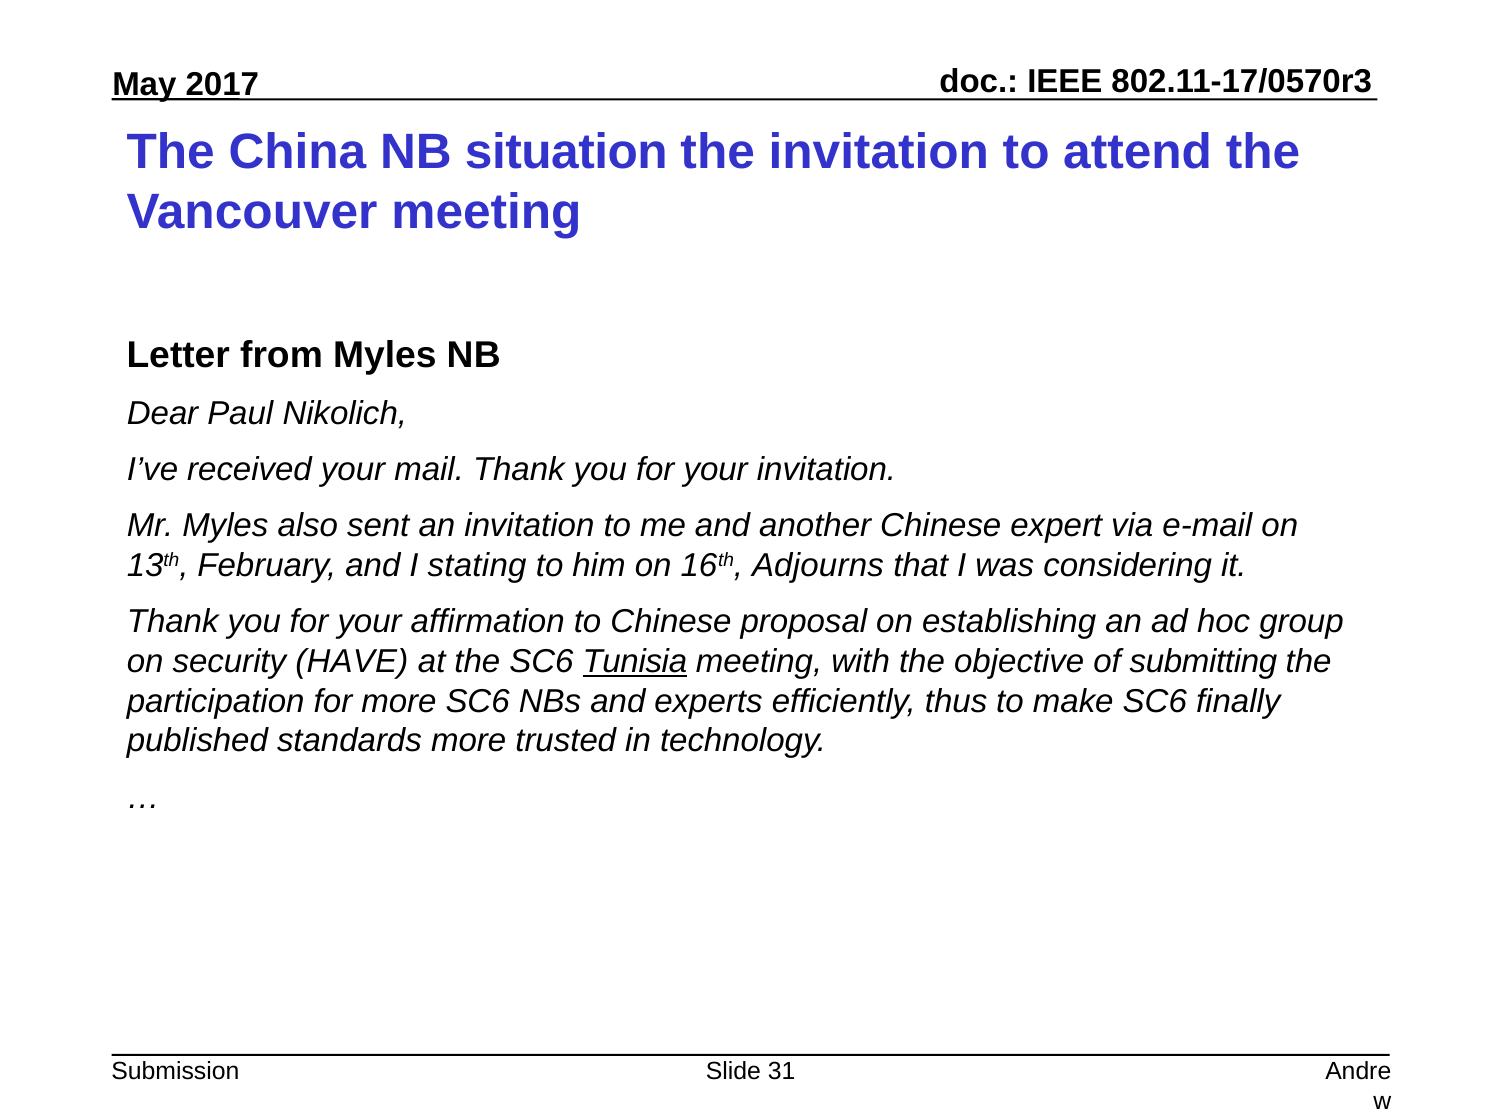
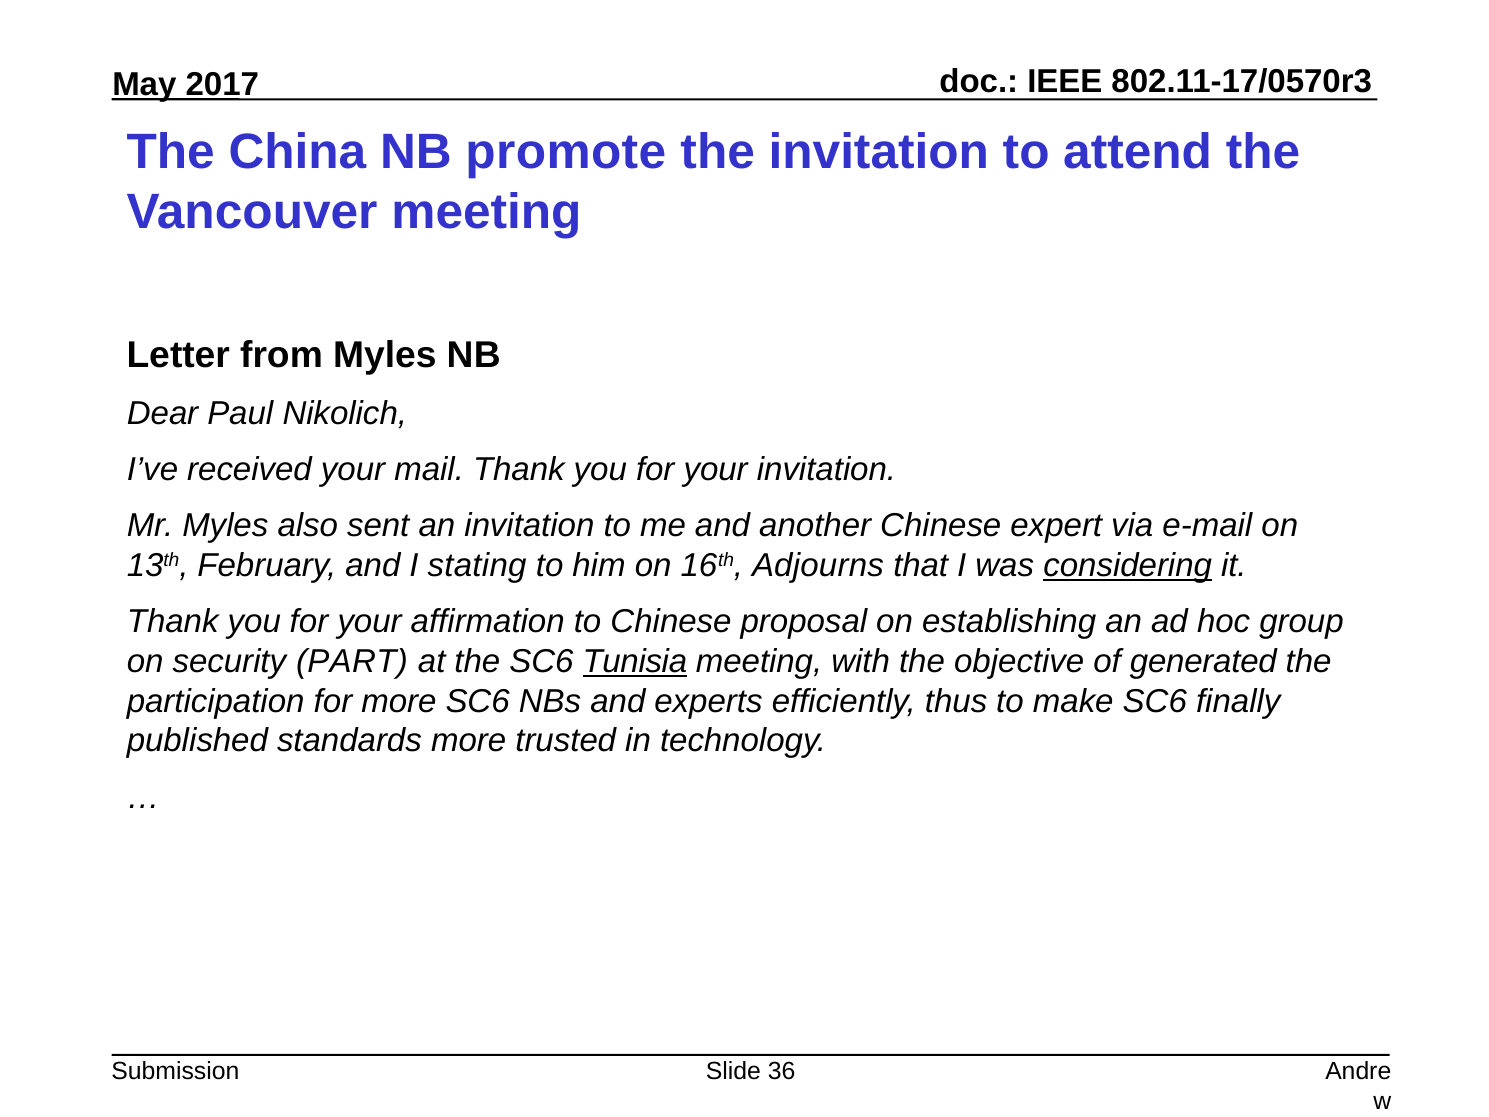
situation: situation -> promote (566, 152)
considering underline: none -> present (1128, 566)
HAVE: HAVE -> PART (352, 661)
submitting: submitting -> generated (1203, 661)
31: 31 -> 36 (782, 1071)
